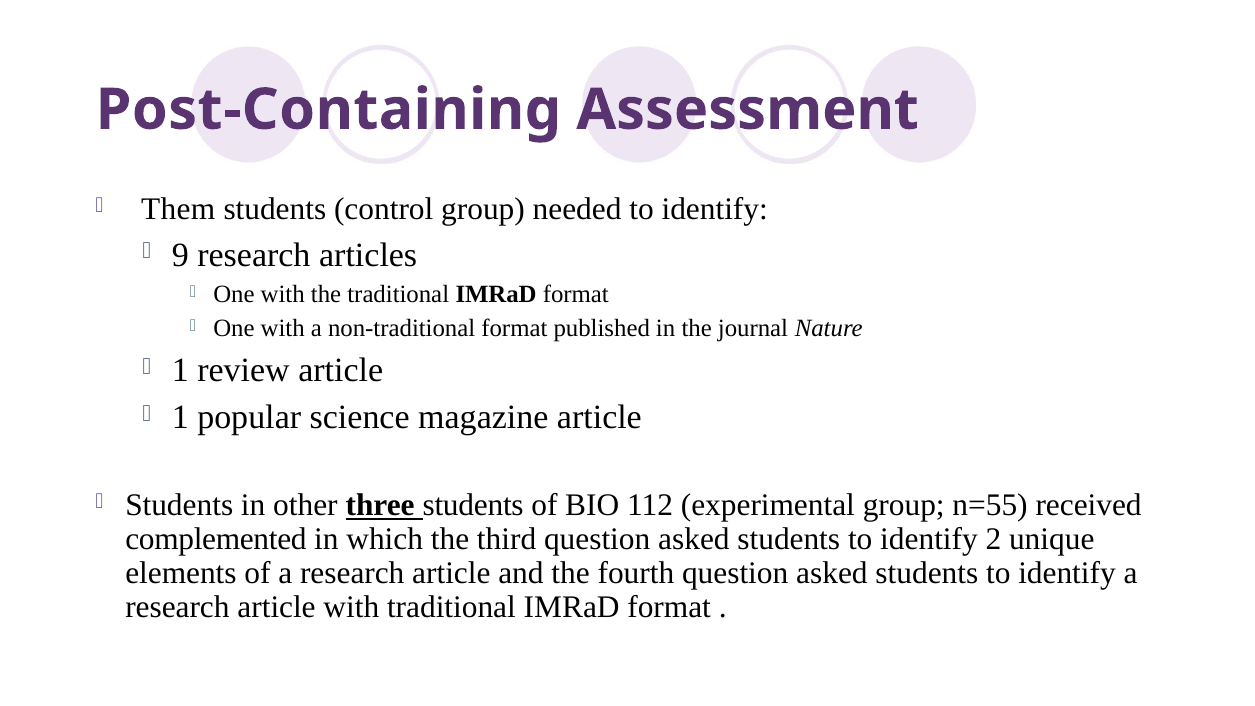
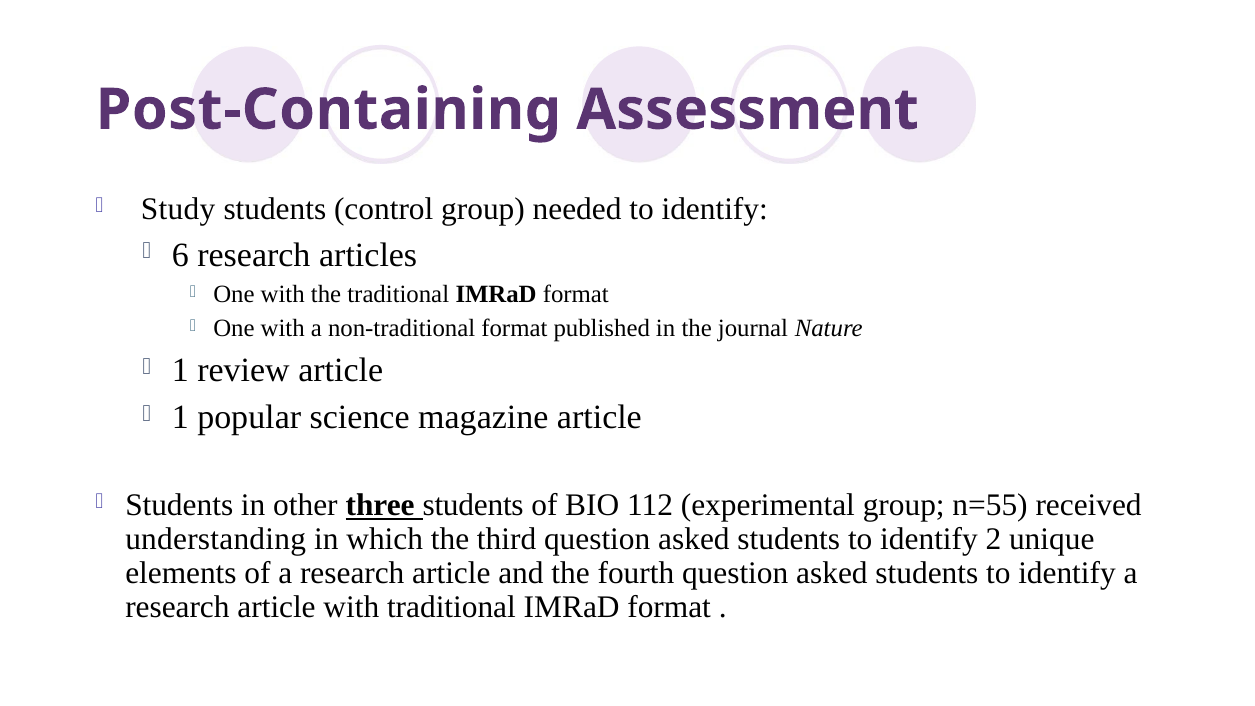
Them: Them -> Study (178, 209)
9: 9 -> 6 (180, 255)
complemented: complemented -> understanding (216, 539)
